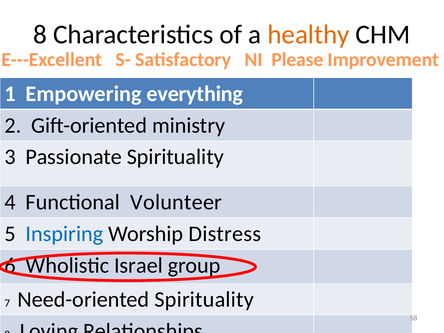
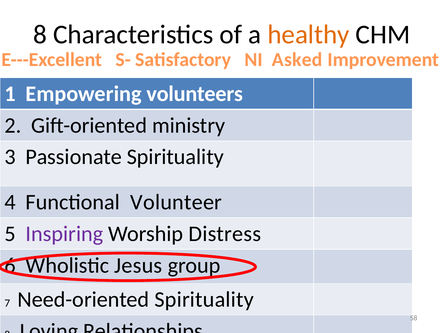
Please: Please -> Asked (297, 59)
everything: everything -> volunteers (195, 94)
Inspiring colour: blue -> purple (64, 234)
Israel: Israel -> Jesus (138, 265)
